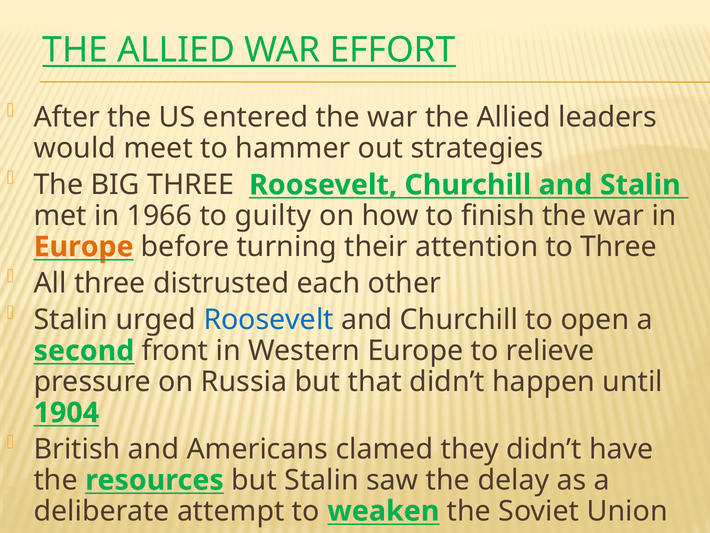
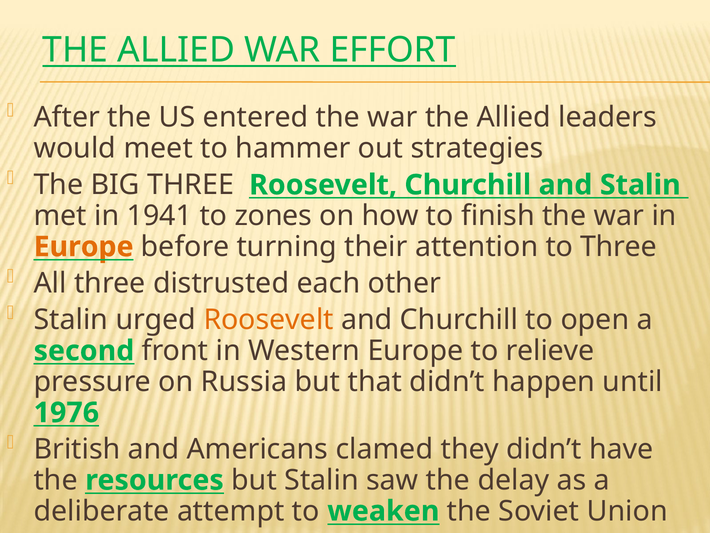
1966: 1966 -> 1941 (159, 216)
guilty: guilty -> zones (273, 216)
Roosevelt colour: blue -> orange (269, 320)
1904: 1904 -> 1976 (66, 412)
